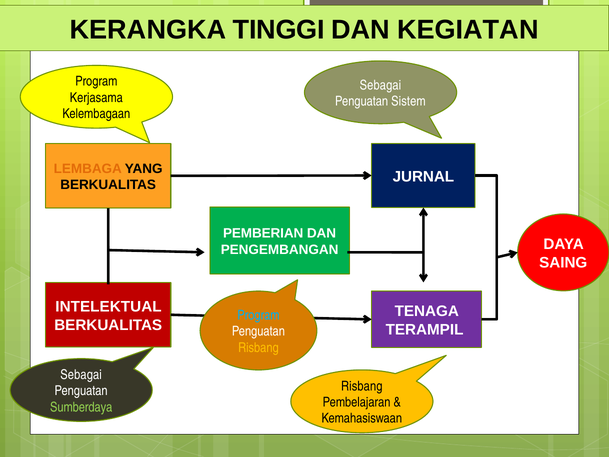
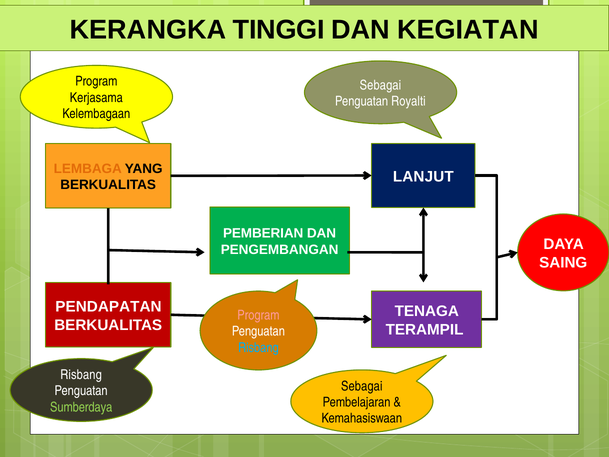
Sistem: Sistem -> Royalti (408, 101)
JURNAL: JURNAL -> LANJUT (423, 176)
INTELEKTUAL: INTELEKTUAL -> PENDAPATAN (108, 307)
Program colour: light blue -> pink (258, 315)
Risbang colour: yellow -> light blue (258, 348)
Sebagai: Sebagai -> Risbang (81, 375)
Risbang: Risbang -> Sebagai (362, 386)
